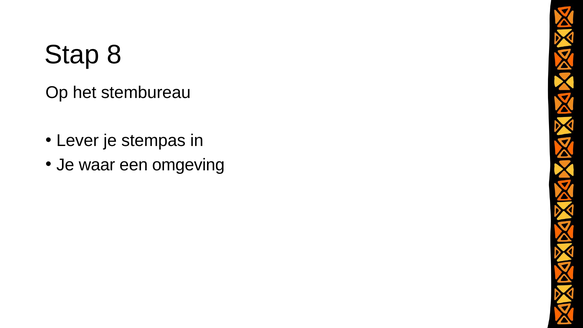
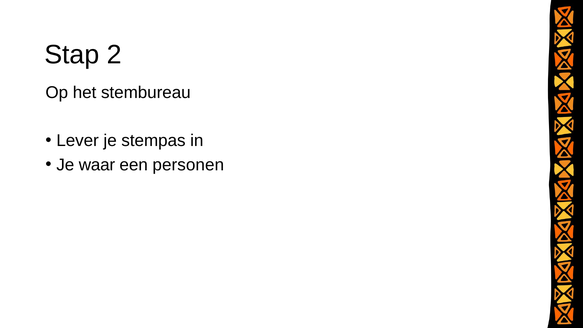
8: 8 -> 2 (114, 55)
omgeving: omgeving -> personen (188, 165)
